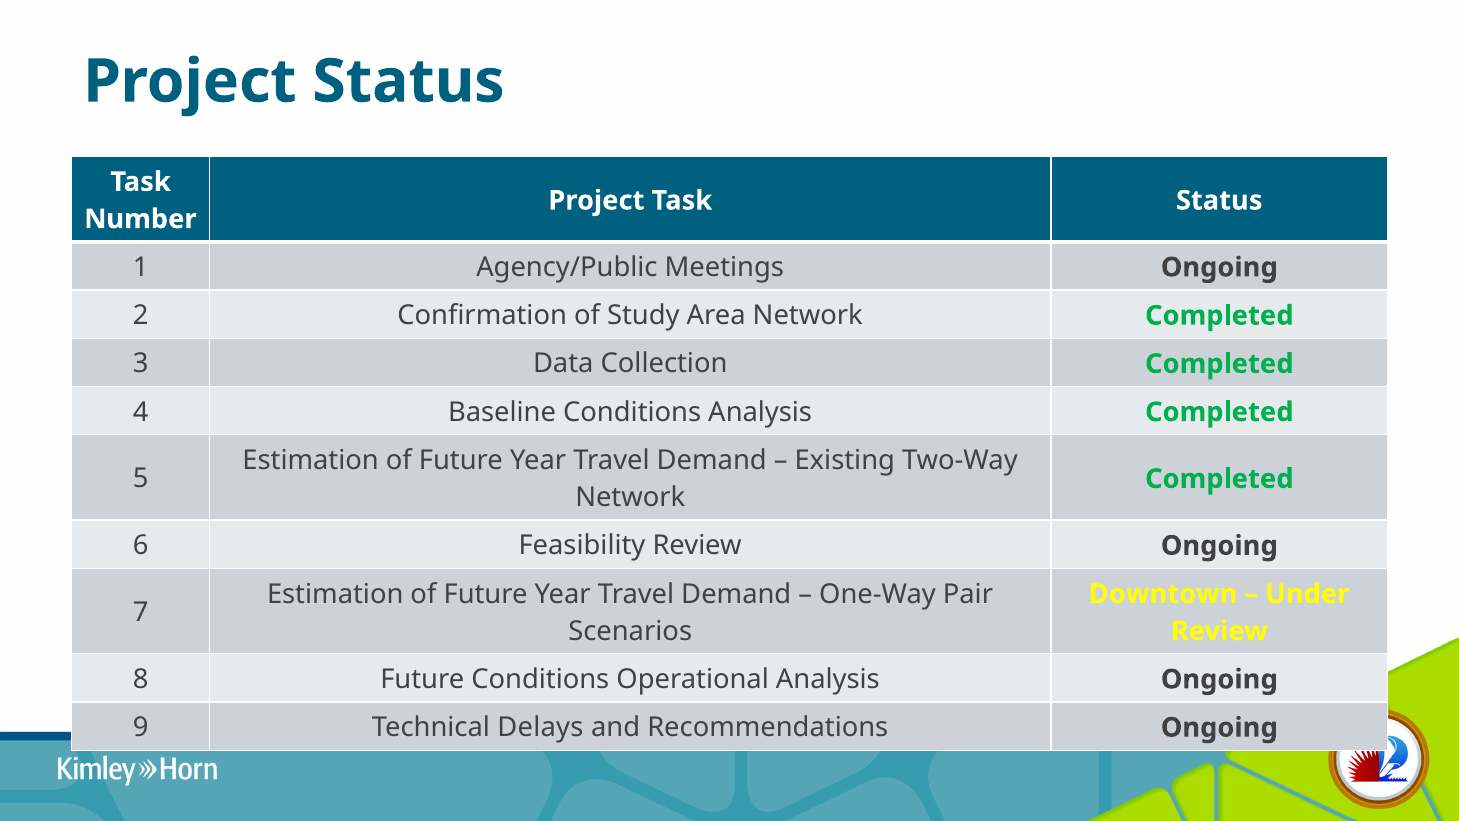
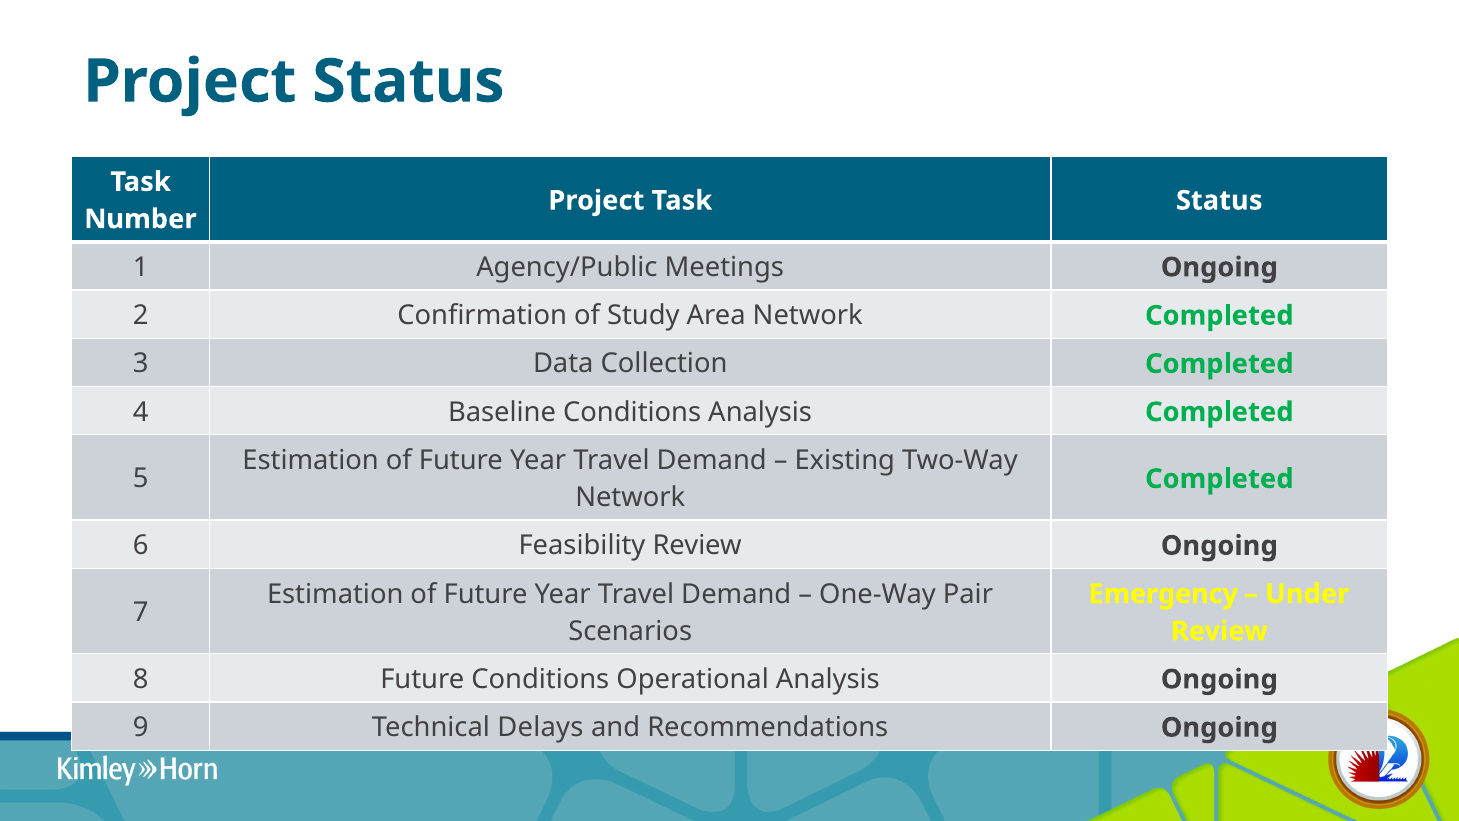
Downtown: Downtown -> Emergency (1163, 594)
